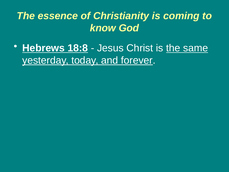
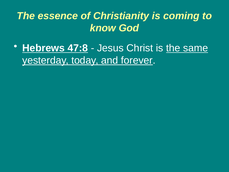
18:8: 18:8 -> 47:8 (78, 48)
